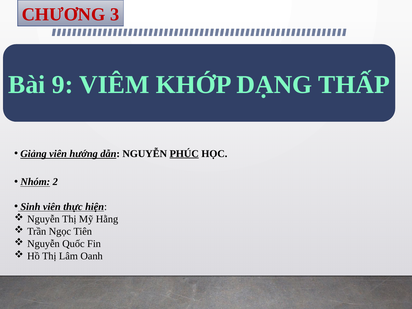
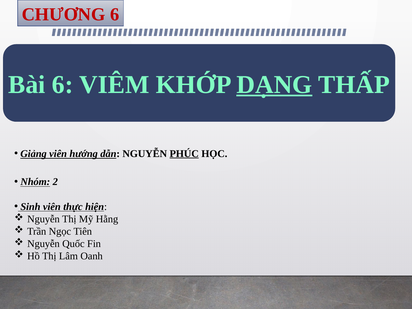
CHƯƠNG 3: 3 -> 6 (115, 14)
Bài 9: 9 -> 6 (63, 85)
DẠNG underline: none -> present (274, 85)
